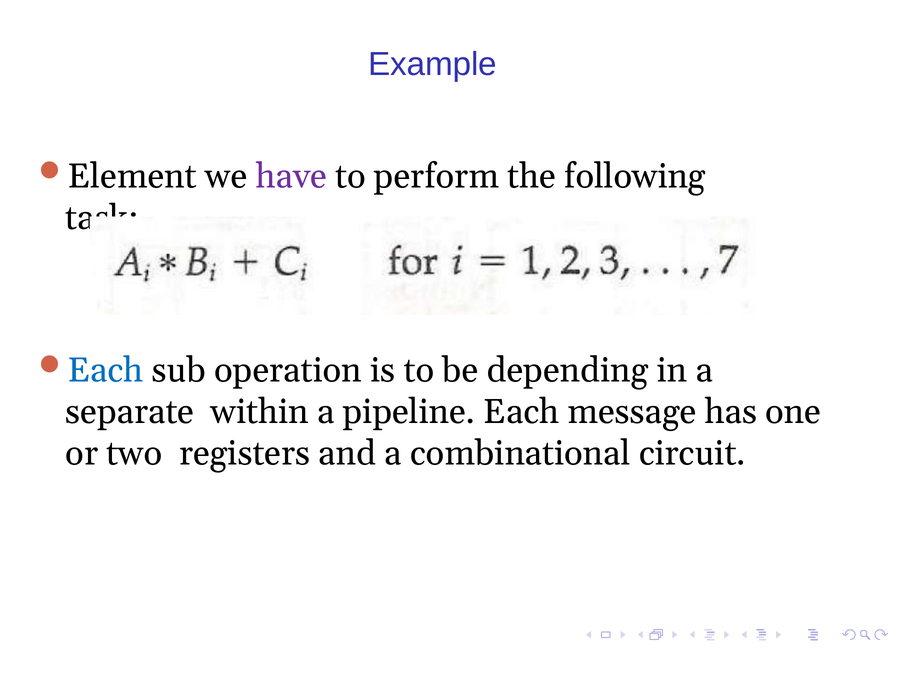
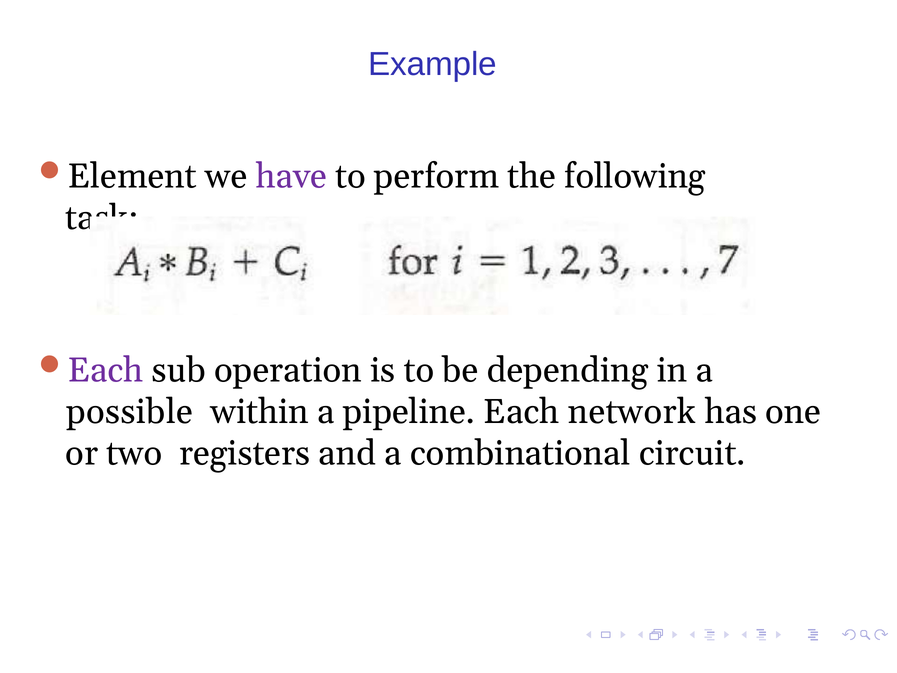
Each colour: blue -> purple (106, 371)
separate: separate -> possible (130, 412)
message: message -> network (632, 412)
